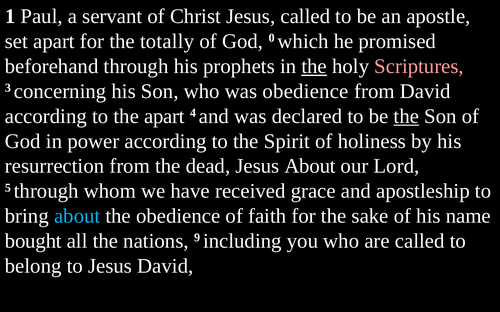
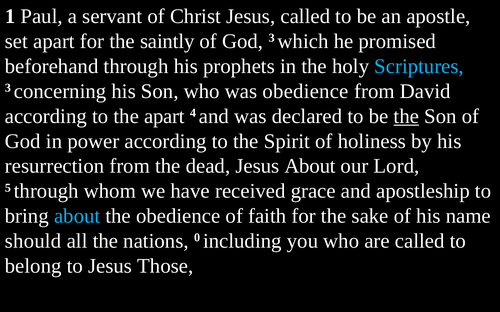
totally: totally -> saintly (167, 41)
God 0: 0 -> 3 (272, 38)
the underline: present -> none (314, 66)
Scriptures colour: pink -> light blue (419, 66)
bought: bought -> should (33, 241)
9: 9 -> 0 (197, 238)
Jesus David: David -> Those (165, 266)
